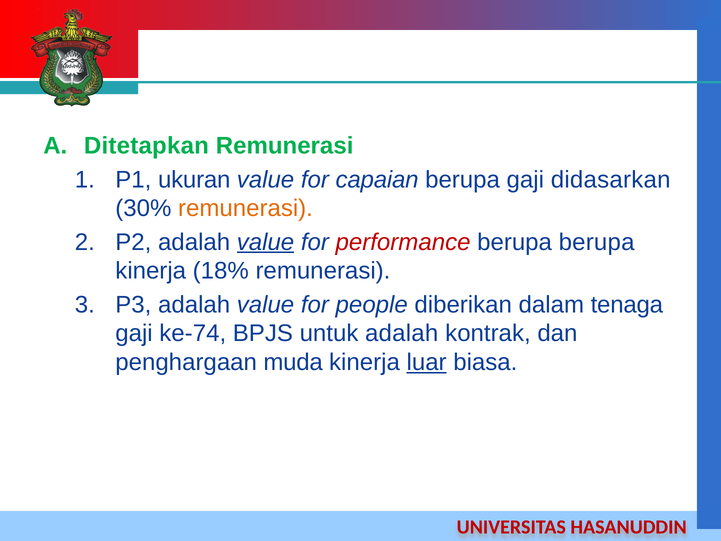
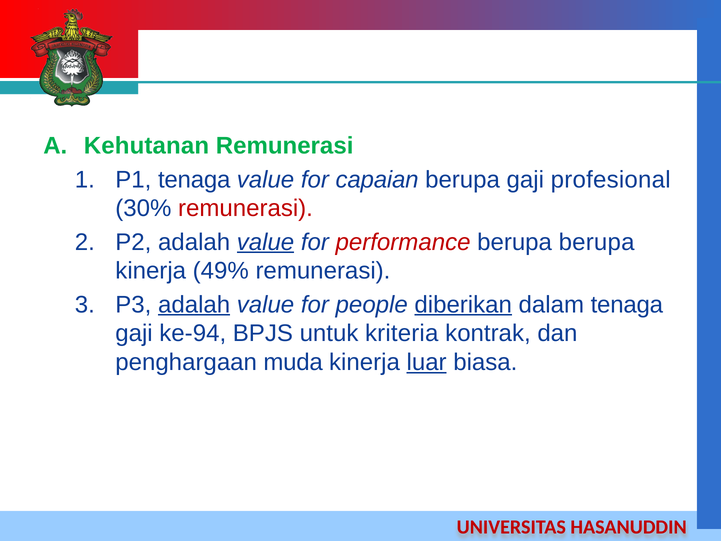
Ditetapkan: Ditetapkan -> Kehutanan (146, 146)
P1 ukuran: ukuran -> tenaga (194, 180)
didasarkan: didasarkan -> profesional (611, 180)
remunerasi colour: orange -> red (245, 208)
18%: 18% -> 49% (221, 271)
adalah underline: none -> present (194, 304)
diberikan underline: none -> present (463, 304)
ke-74: ke-74 -> ke-94 (193, 333)
untuk adalah: adalah -> kriteria (402, 333)
